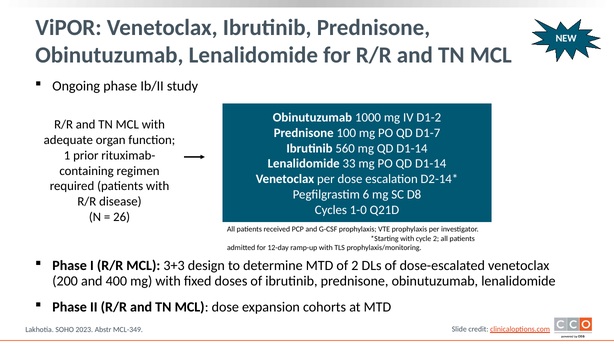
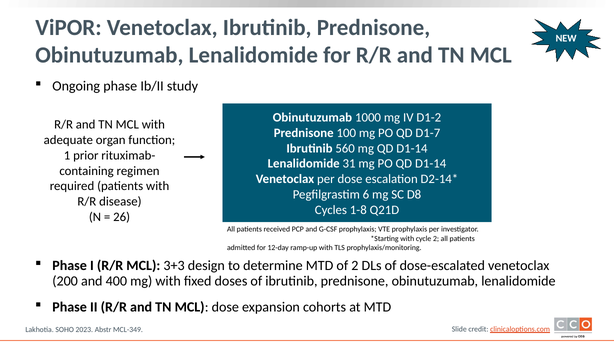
33: 33 -> 31 (349, 163)
1-0: 1-0 -> 1-8 (358, 209)
